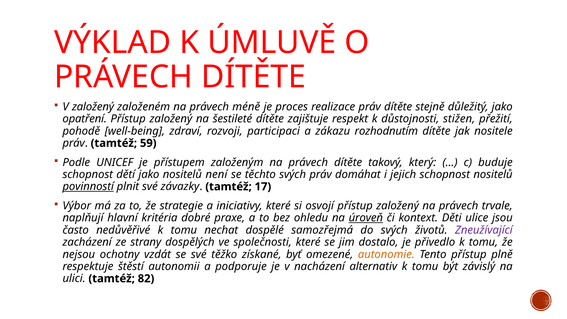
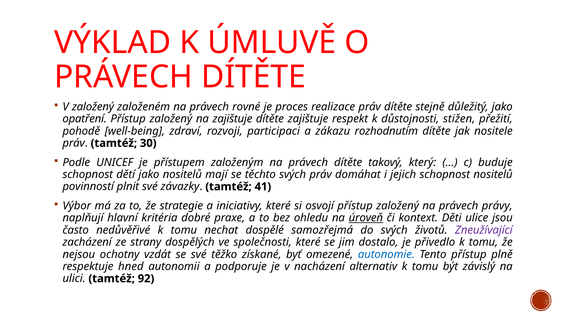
méně: méně -> rovné (246, 107)
na šestileté: šestileté -> zajištuje (232, 119)
59: 59 -> 30 (148, 143)
není: není -> mají (216, 174)
povinností underline: present -> none (88, 187)
17: 17 -> 41 (263, 187)
trvale: trvale -> právy (497, 206)
autonomie colour: orange -> blue (386, 254)
štěstí: štěstí -> hned (131, 266)
82: 82 -> 92 (146, 279)
